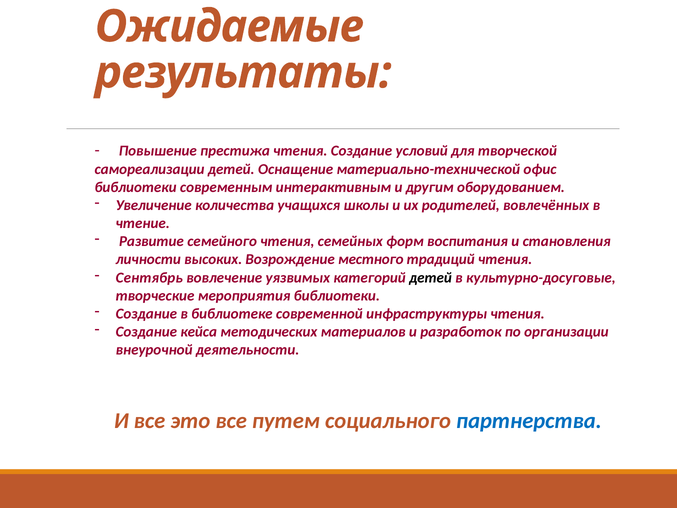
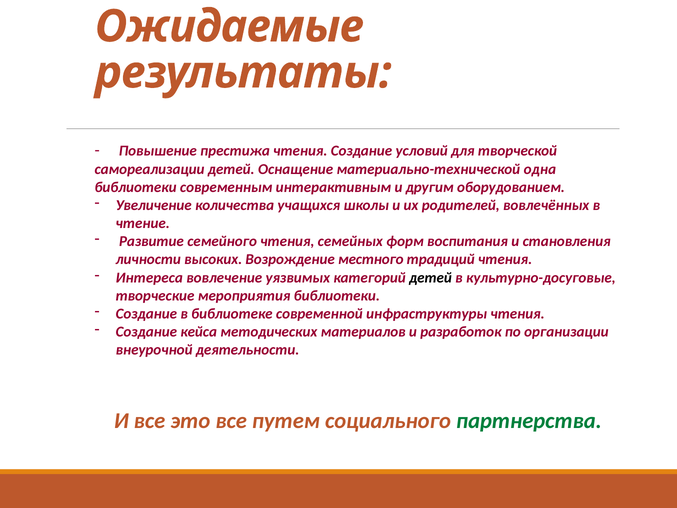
офис: офис -> одна (540, 169)
Сентябрь: Сентябрь -> Интереса (149, 277)
партнерства colour: blue -> green (529, 420)
